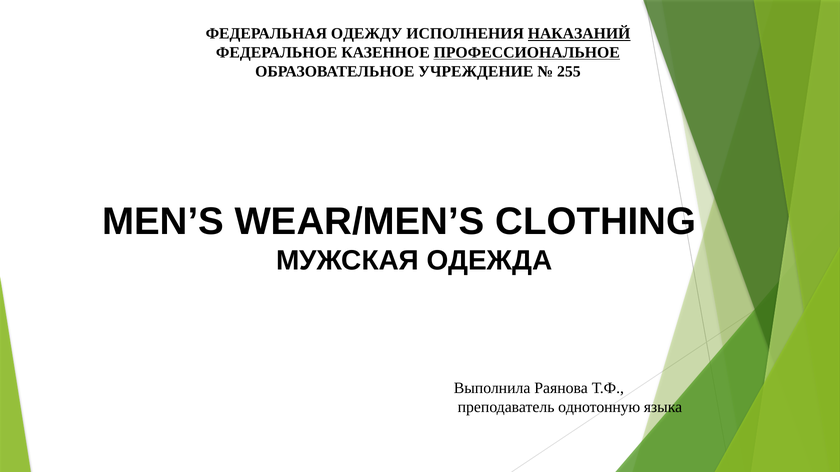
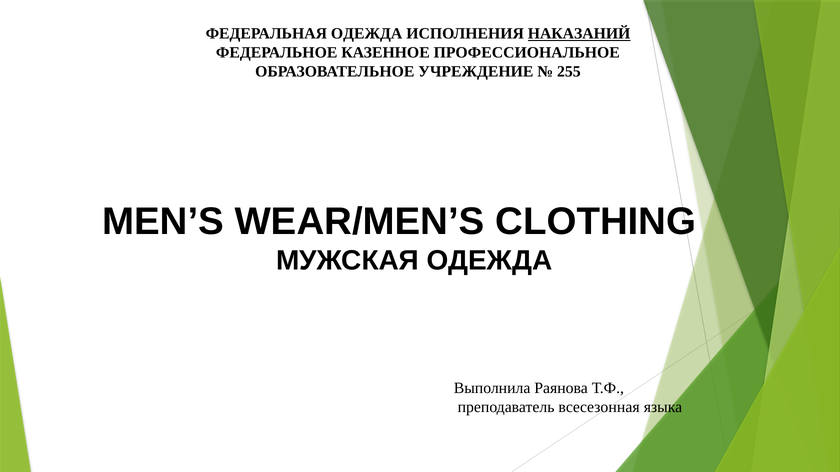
ФЕДЕРАЛЬНАЯ ОДЕЖДУ: ОДЕЖДУ -> ОДЕЖДА (367, 34)
ПРОФЕССИОНАЛЬНОЕ underline: present -> none (527, 53)
однотонную: однотонную -> всесезонная (599, 407)
